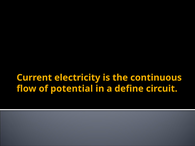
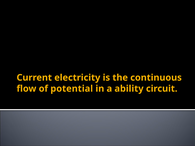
define: define -> ability (129, 89)
